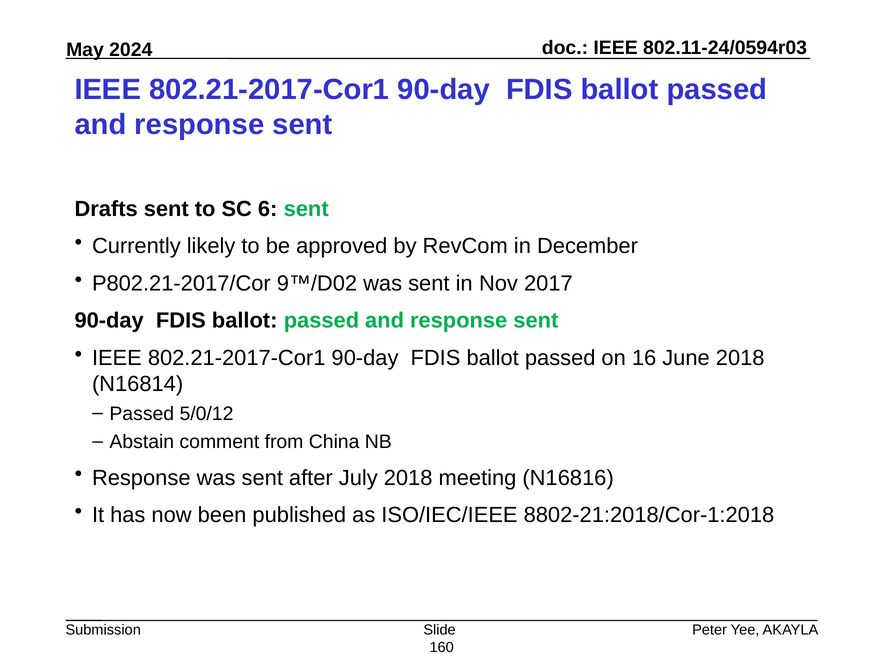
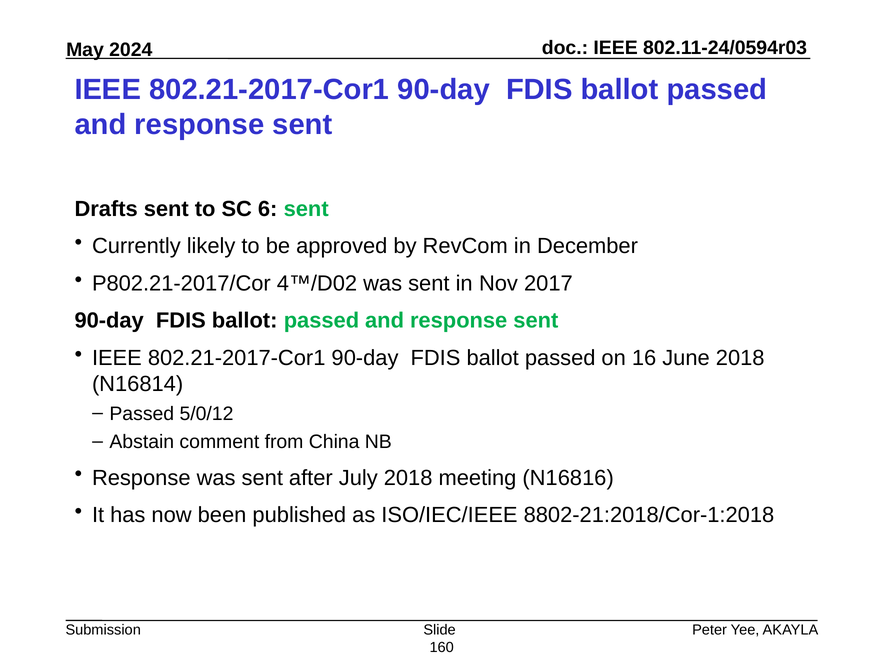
9™/D02: 9™/D02 -> 4™/D02 (317, 283)
